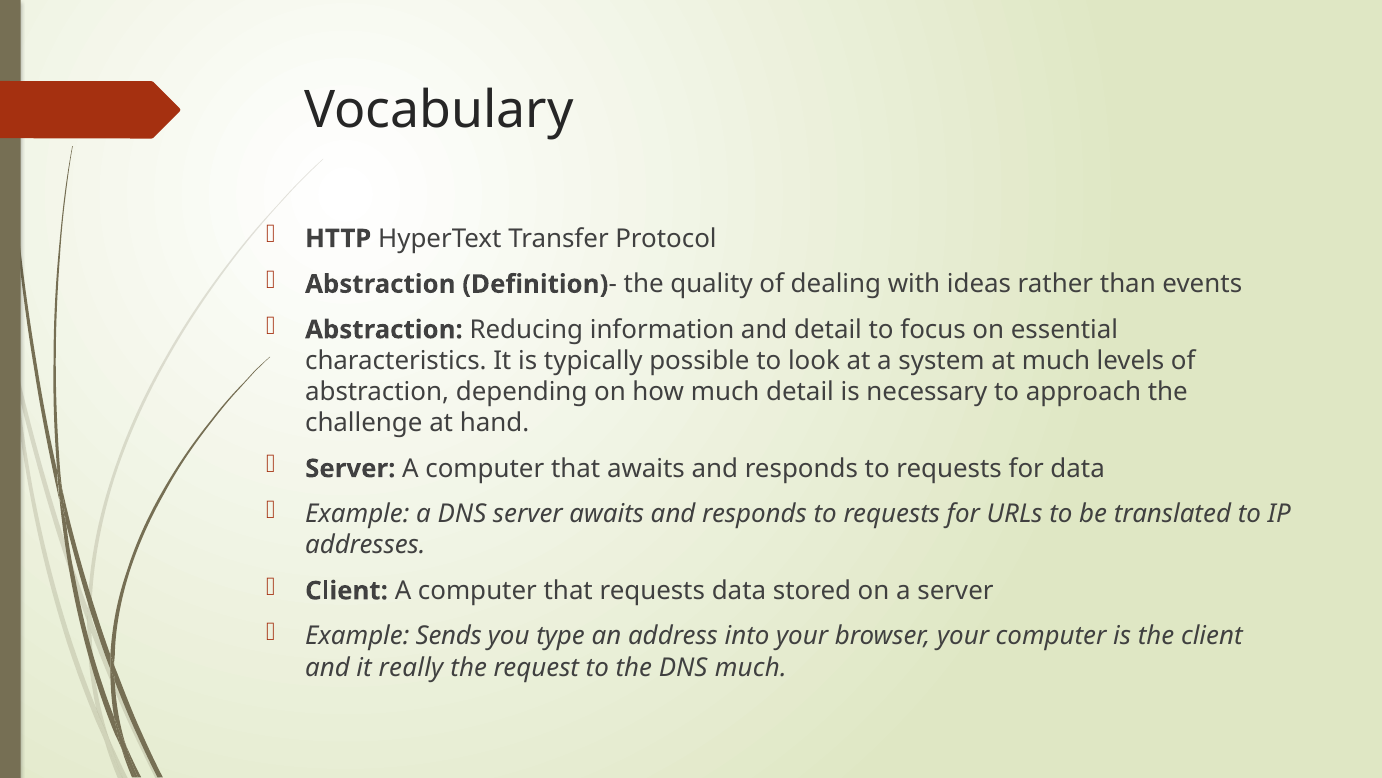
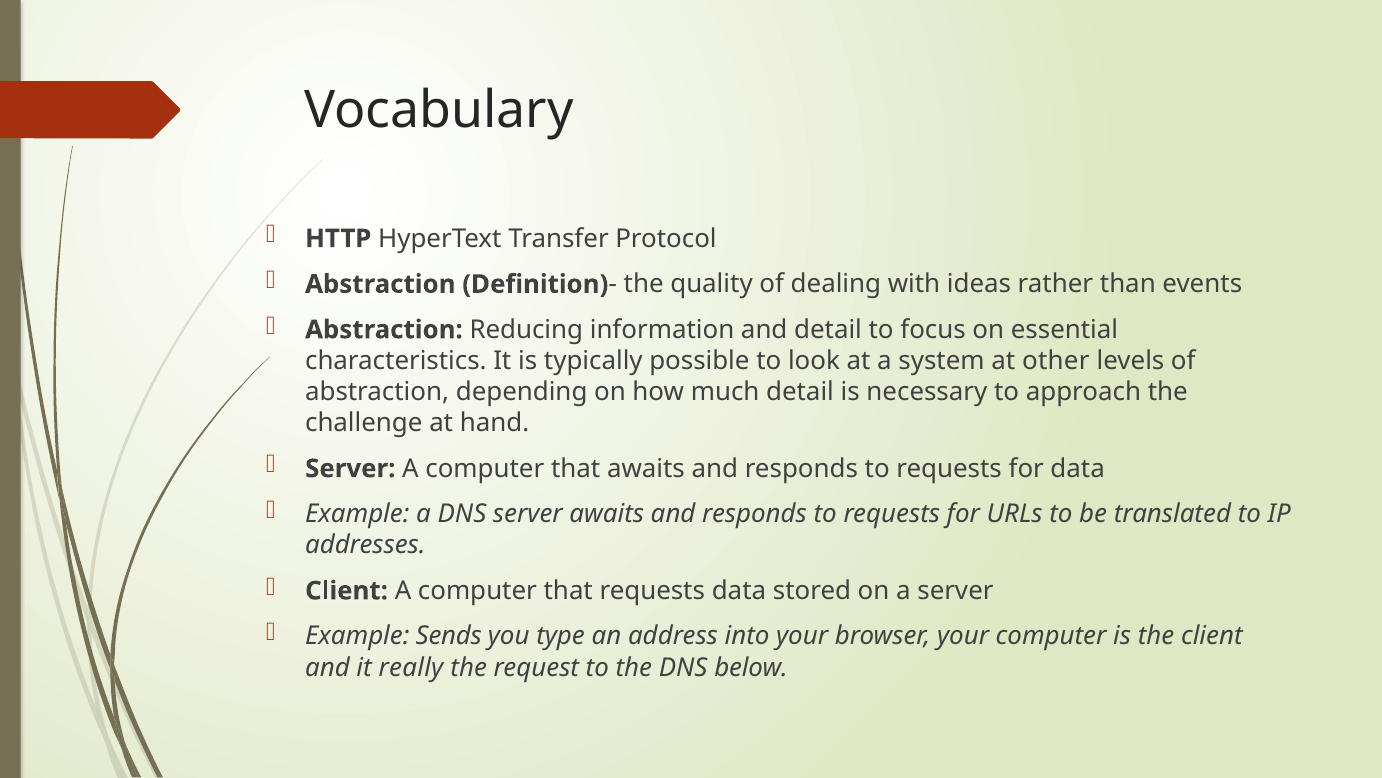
at much: much -> other (1056, 361)
DNS much: much -> below (751, 667)
